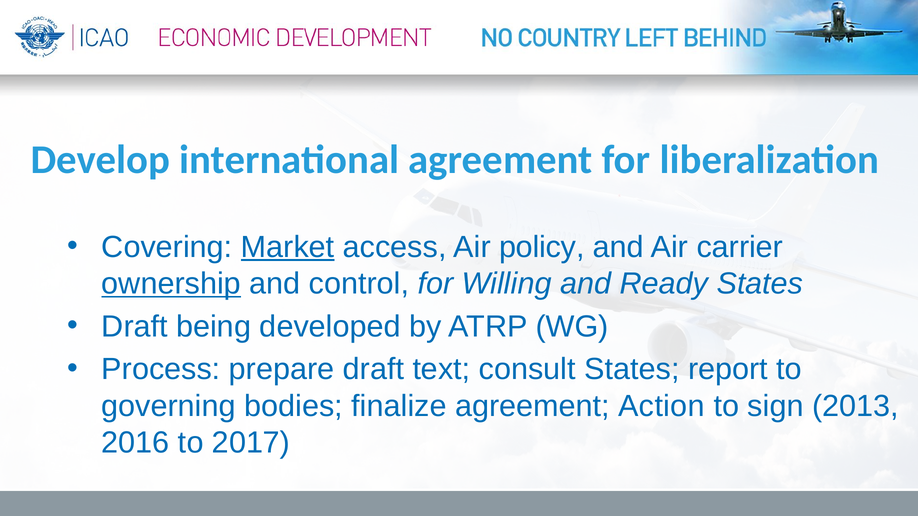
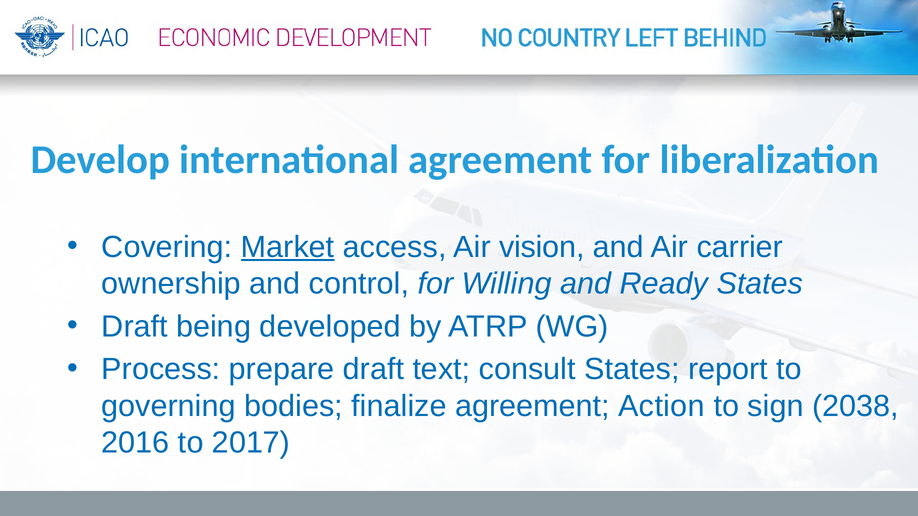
policy: policy -> vision (542, 247)
ownership underline: present -> none (171, 284)
2013: 2013 -> 2038 (855, 406)
